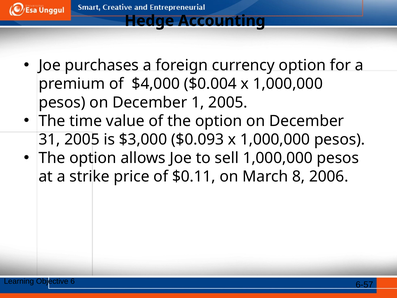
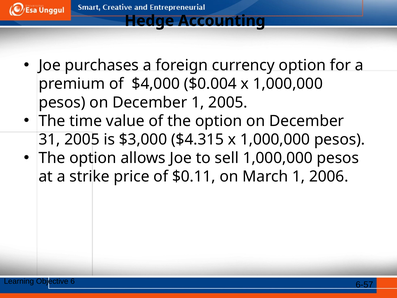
$0.093: $0.093 -> $4.315 (198, 139)
March 8: 8 -> 1 (299, 176)
